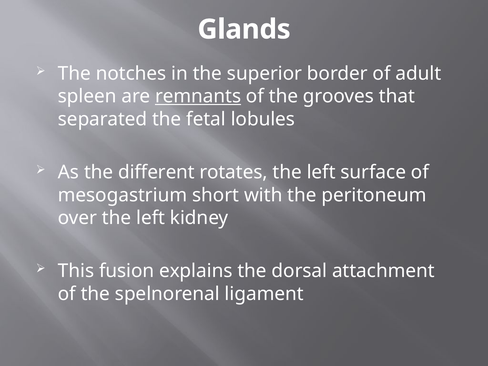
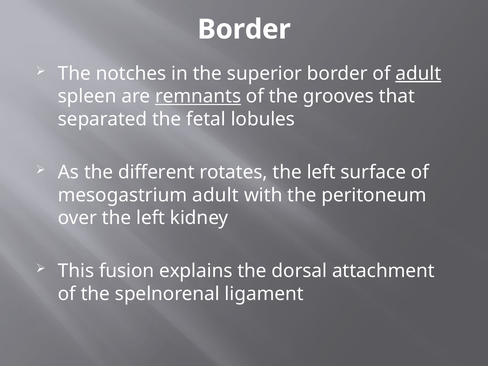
Glands: Glands -> Border (244, 29)
adult underline: none -> present (418, 74)
mesogastrium short: short -> adult (216, 195)
